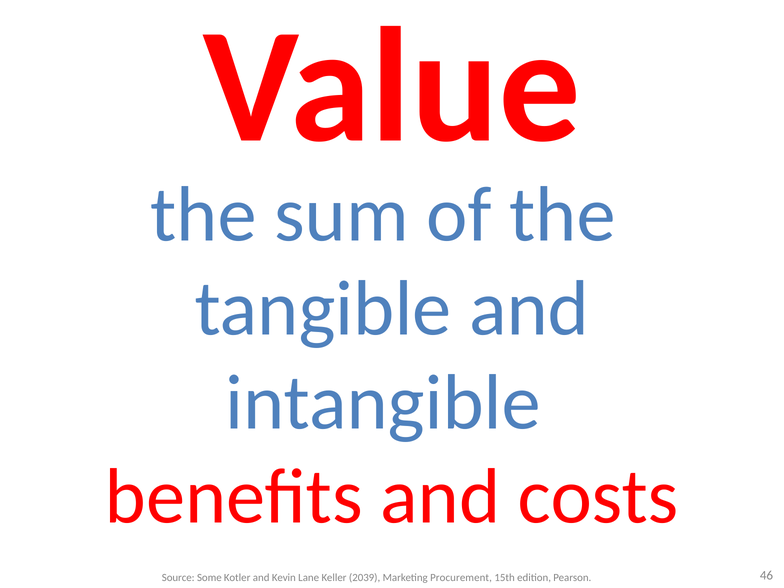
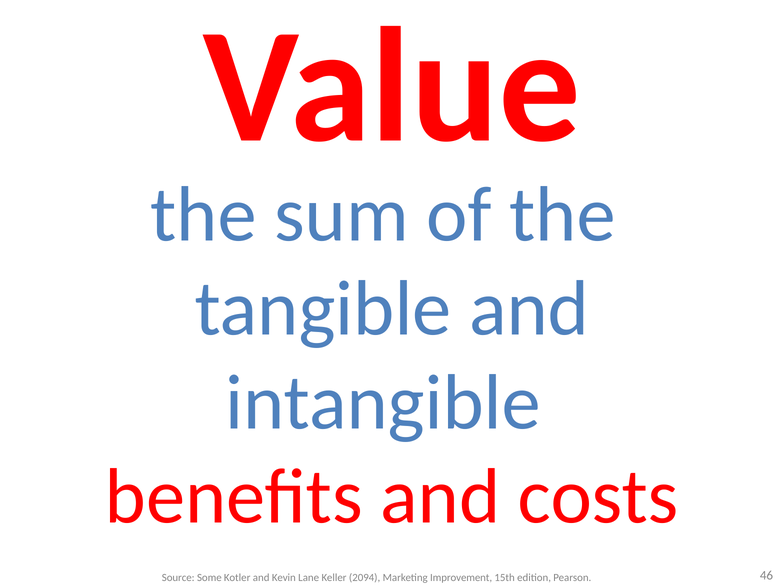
2039: 2039 -> 2094 (365, 578)
Procurement: Procurement -> Improvement (461, 578)
